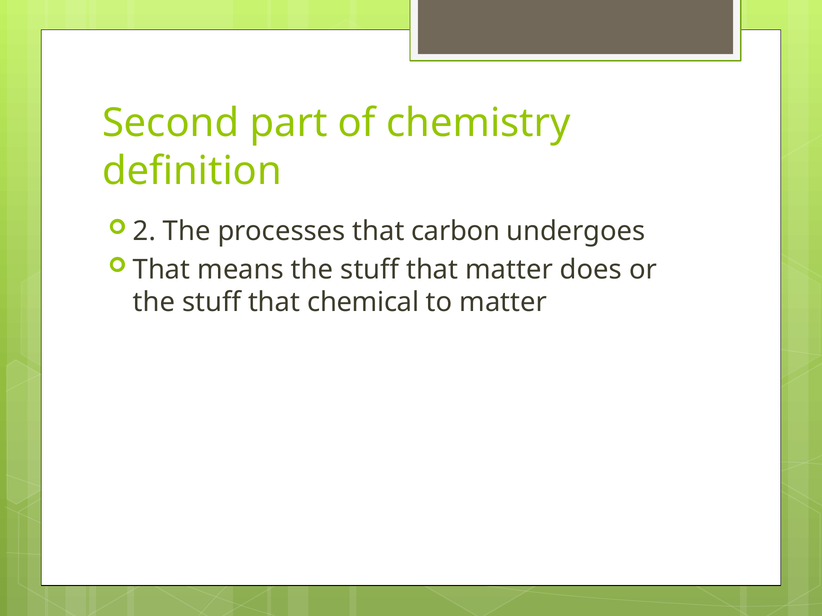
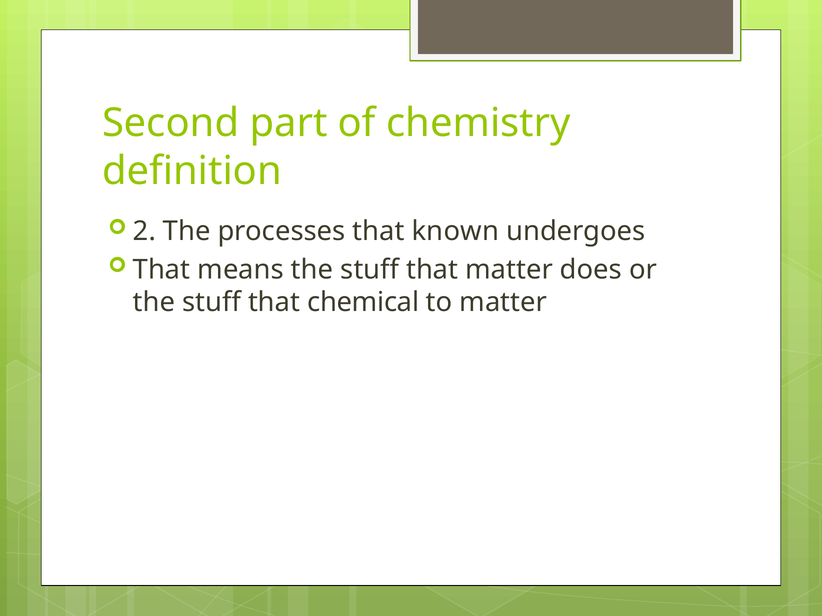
carbon: carbon -> known (455, 231)
